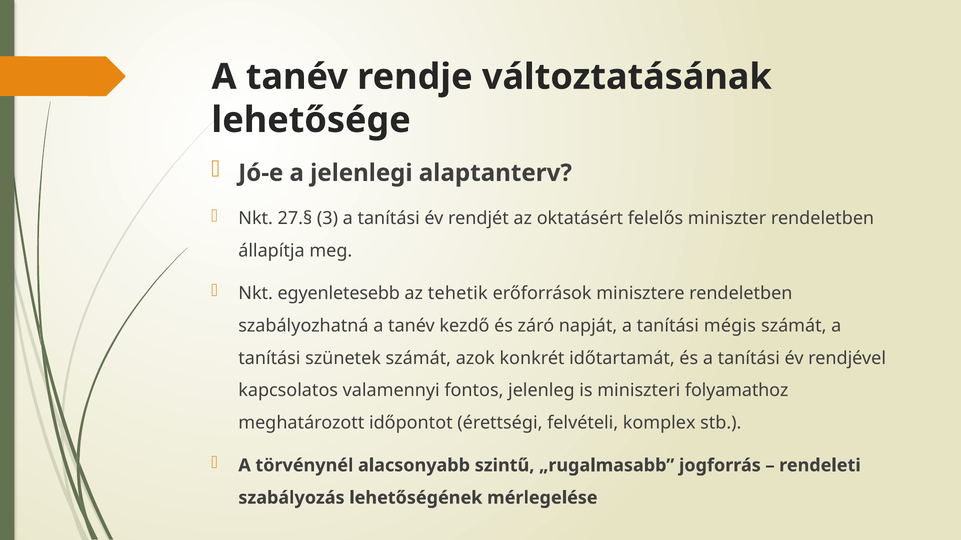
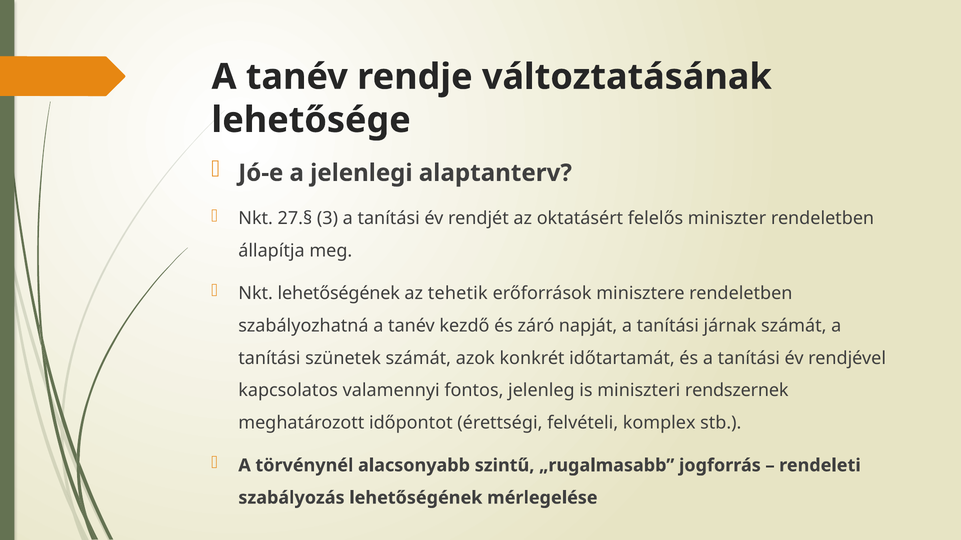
Nkt egyenletesebb: egyenletesebb -> lehetőségének (339, 294)
mégis: mégis -> járnak (730, 326)
folyamathoz: folyamathoz -> rendszernek (737, 391)
